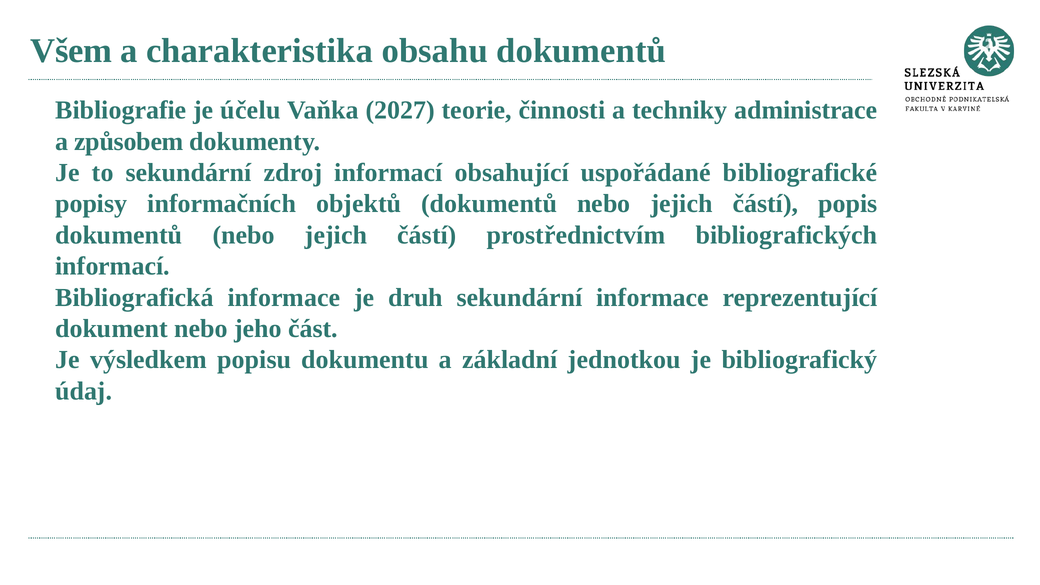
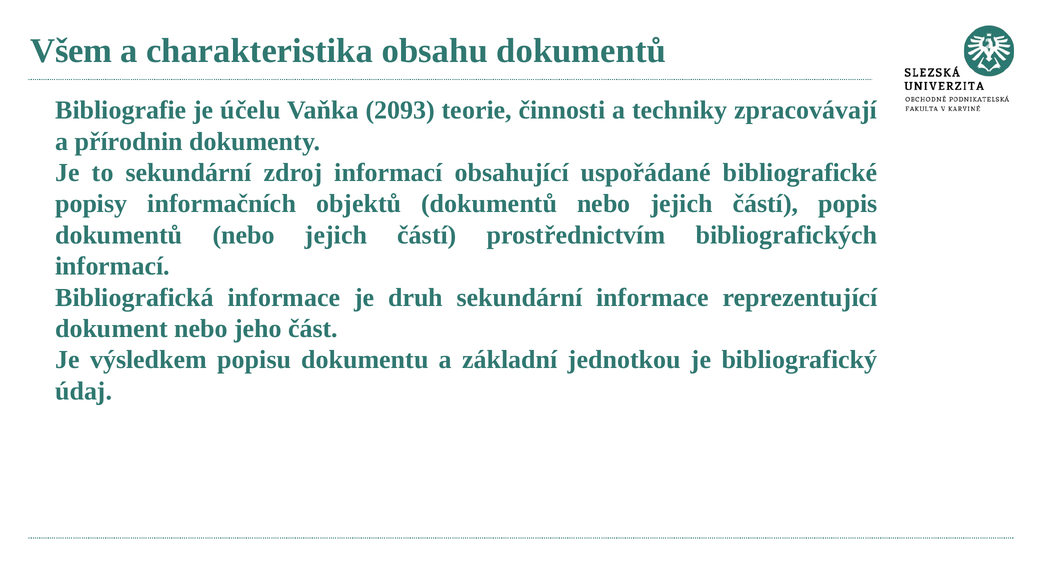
2027: 2027 -> 2093 (400, 110)
administrace: administrace -> zpracovávají (806, 110)
způsobem: způsobem -> přírodnin (129, 141)
